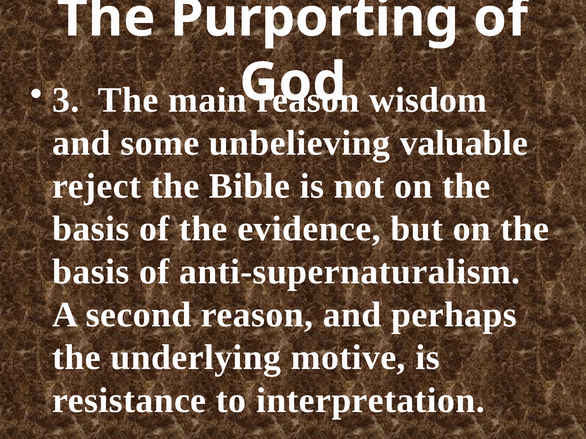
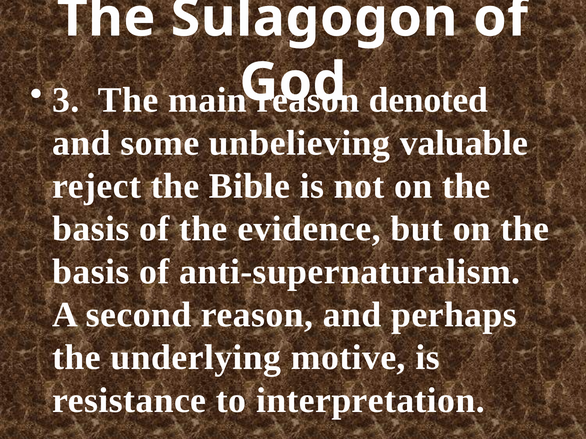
Purporting: Purporting -> Sulagogon (314, 18)
wisdom: wisdom -> denoted (428, 100)
